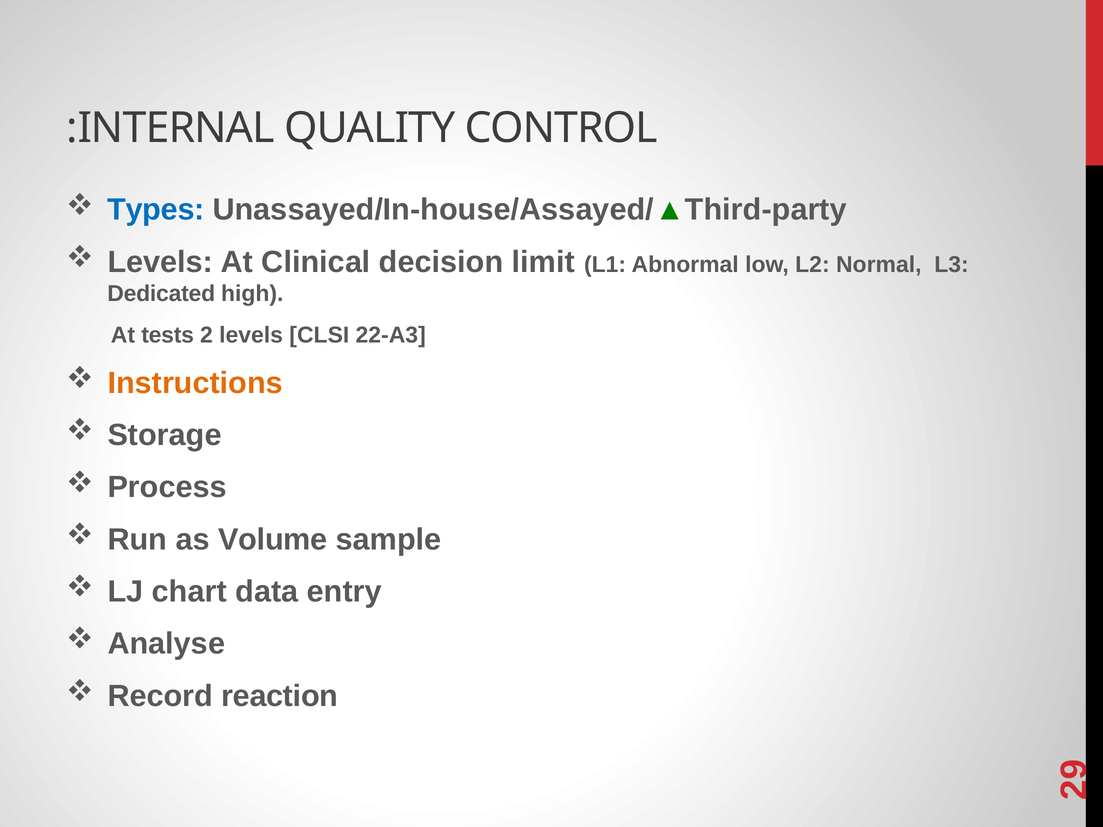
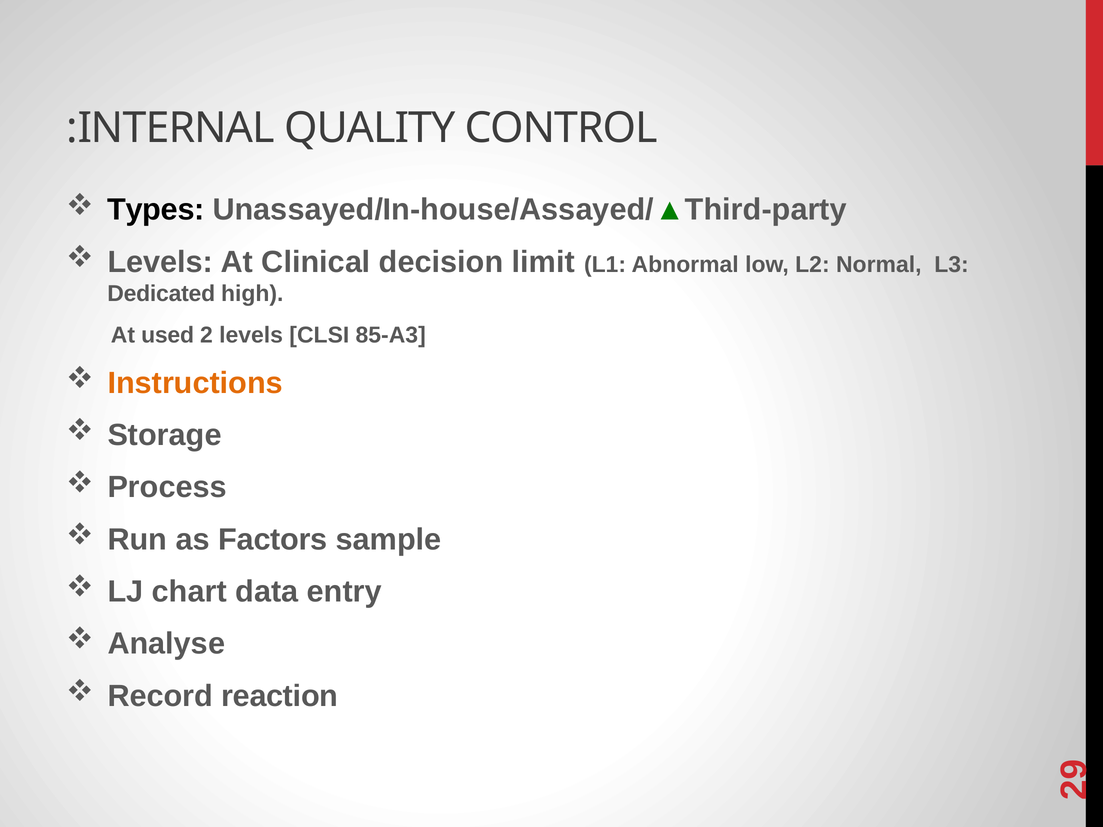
Types colour: blue -> black (156, 210)
tests: tests -> used (168, 335)
22-A3: 22-A3 -> 85-A3 (391, 335)
Volume: Volume -> Factors (273, 540)
